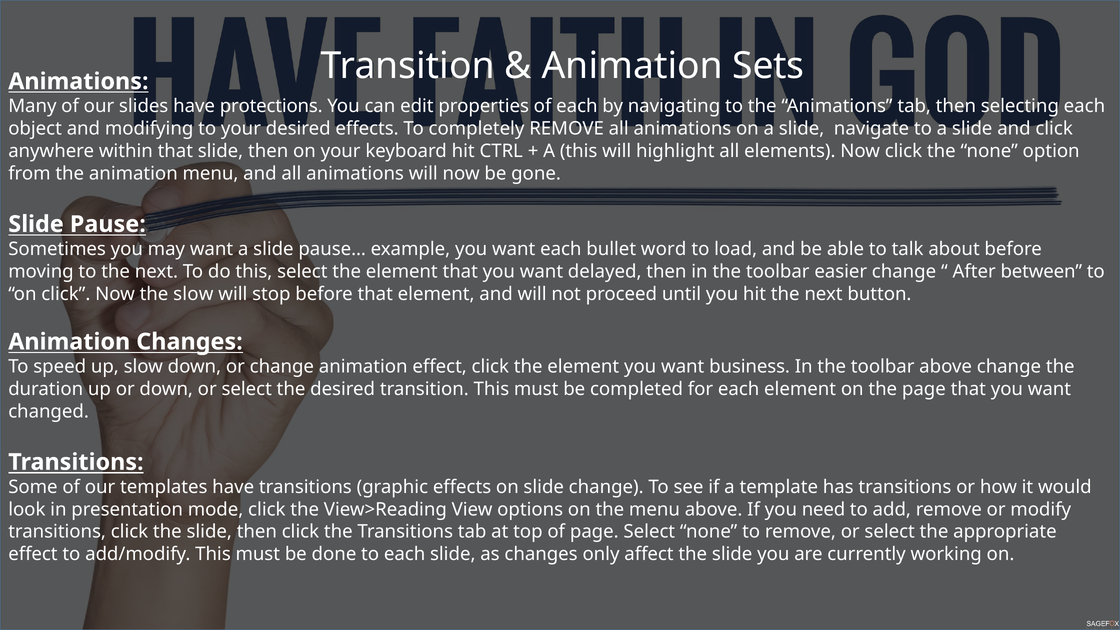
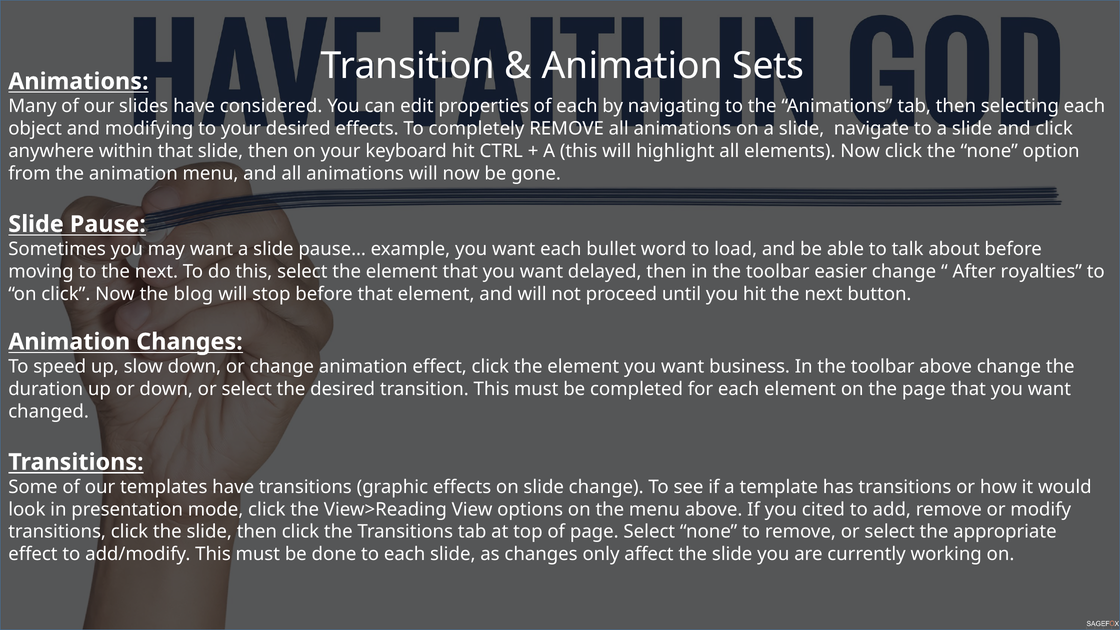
protections: protections -> considered (271, 106)
between: between -> royalties (1041, 271)
the slow: slow -> blog (193, 294)
need: need -> cited (823, 509)
